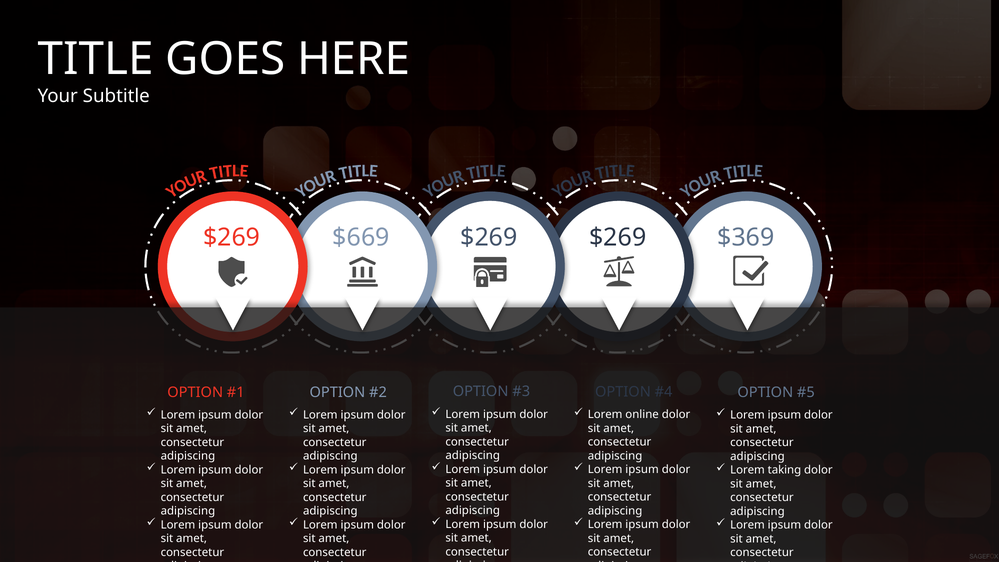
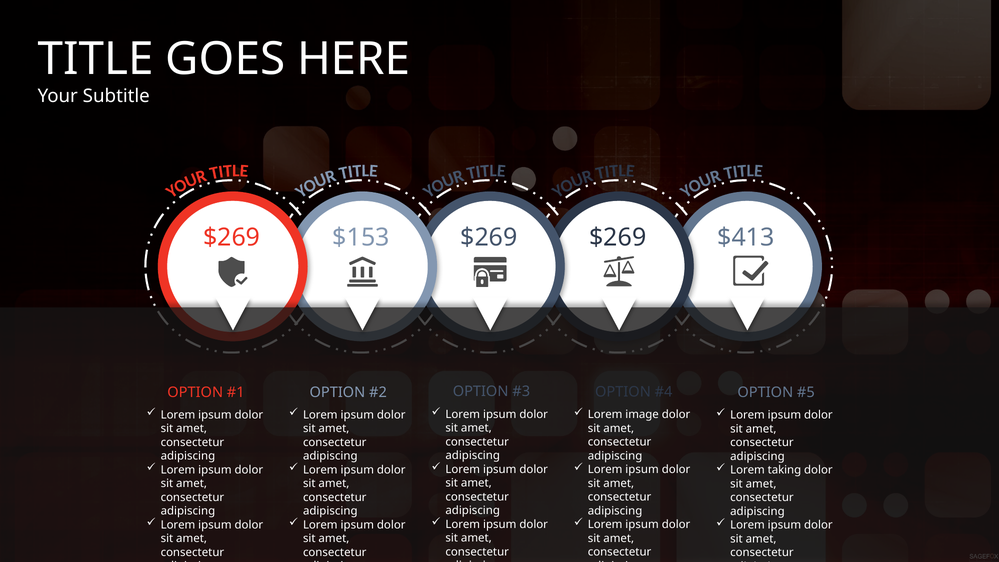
$669: $669 -> $153 (361, 237)
$369: $369 -> $413 (746, 237)
online: online -> image (642, 415)
